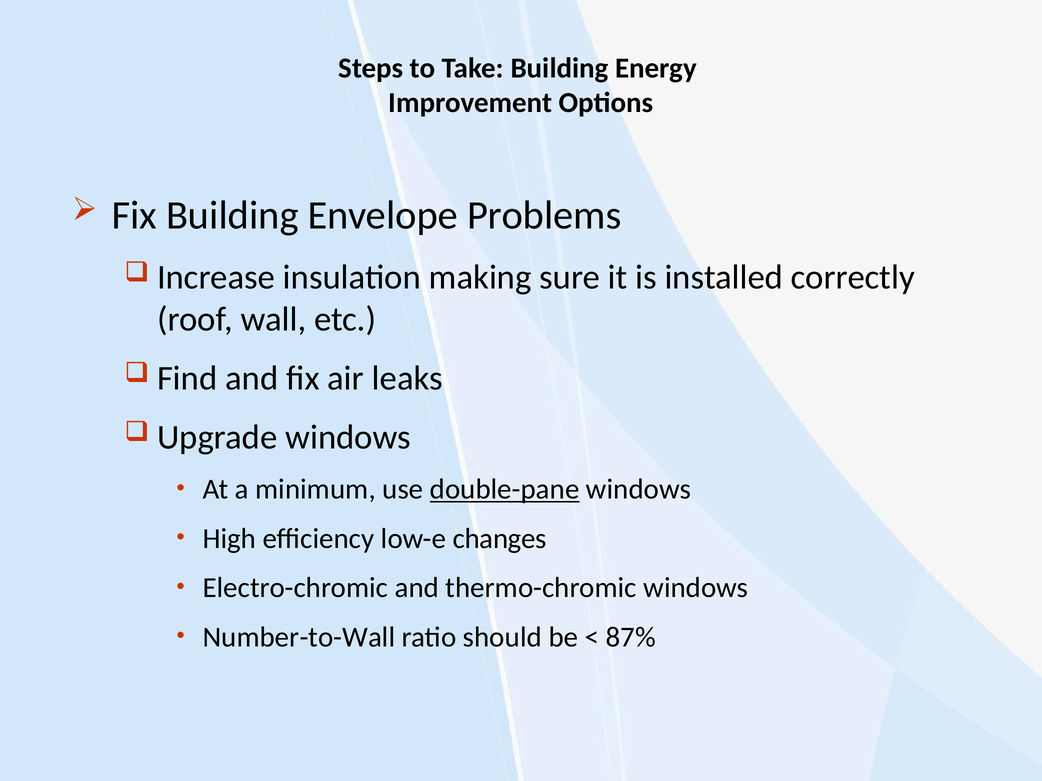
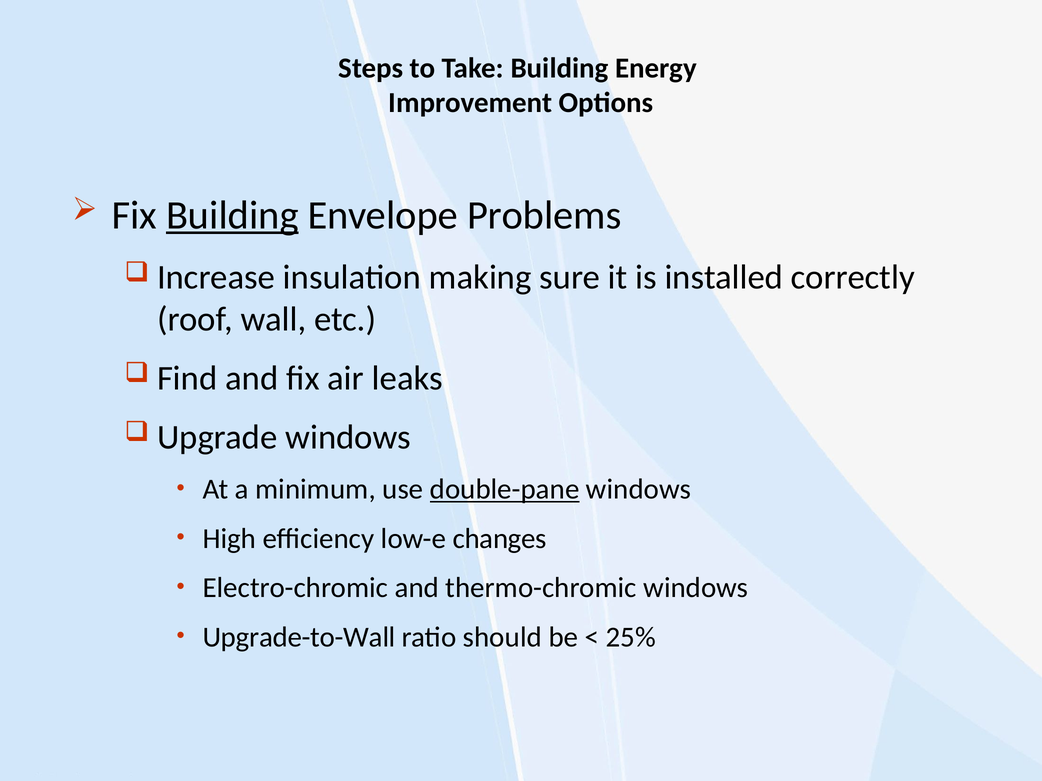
Building underline: none -> present (232, 216)
Number-to-Wall: Number-to-Wall -> Upgrade-to-Wall (299, 637)
87%: 87% -> 25% (631, 637)
